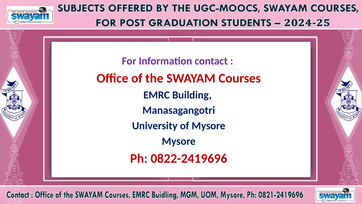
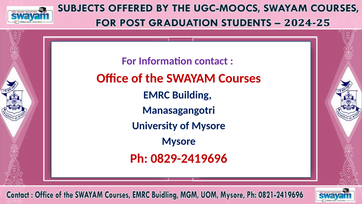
0822-2419696: 0822-2419696 -> 0829-2419696 (189, 158)
